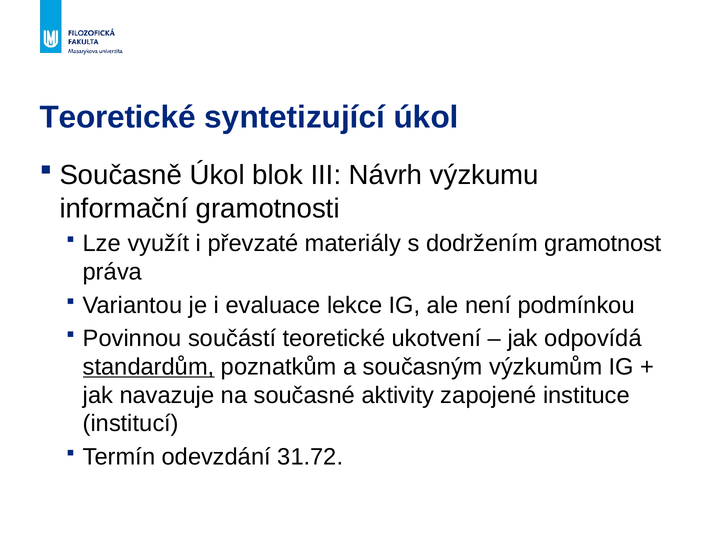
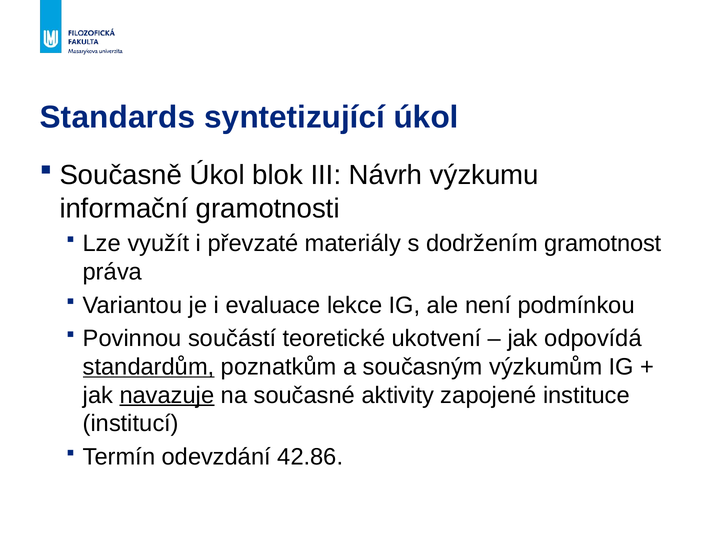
Teoretické: Teoretické -> Standards (117, 117)
navazuje underline: none -> present (167, 395)
31.72: 31.72 -> 42.86 (310, 456)
